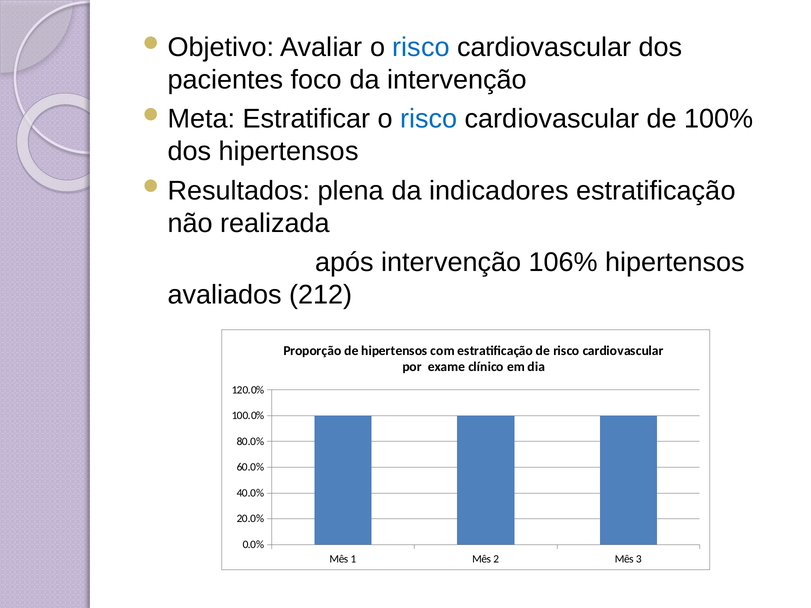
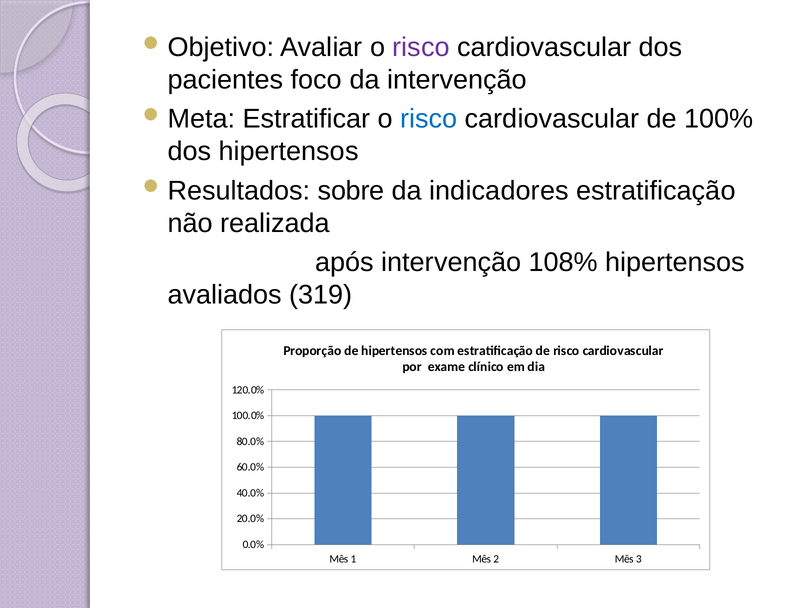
risco colour: blue -> purple (421, 47)
plena: plena -> sobre (351, 191)
106%: 106% -> 108% (563, 262)
212: 212 -> 319 (321, 295)
